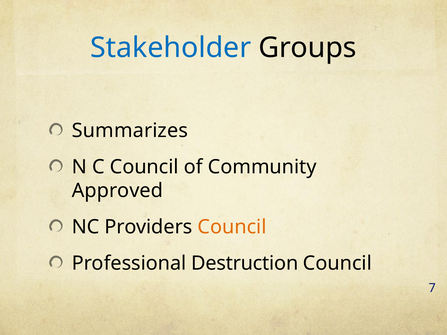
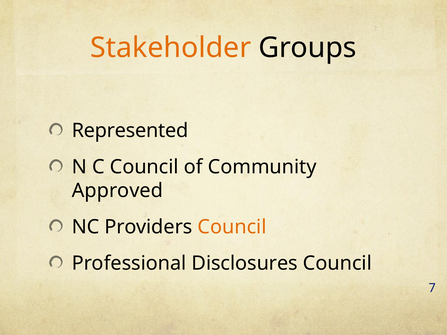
Stakeholder colour: blue -> orange (171, 48)
Summarizes: Summarizes -> Represented (130, 131)
Destruction: Destruction -> Disclosures (245, 263)
